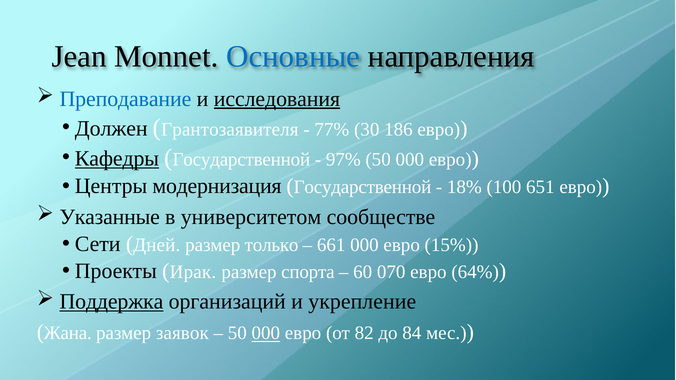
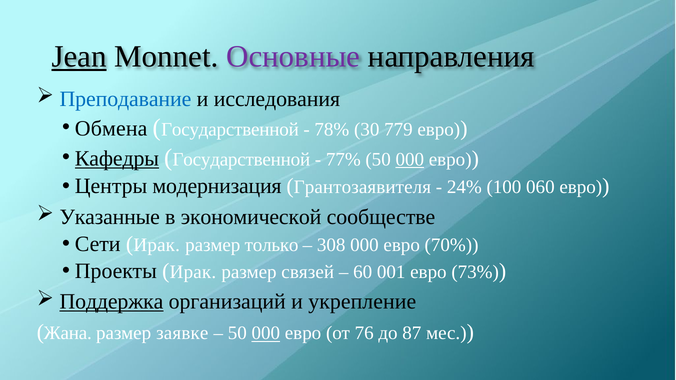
Jean underline: none -> present (79, 57)
Основные colour: blue -> purple (293, 57)
исследования underline: present -> none (277, 99)
Должен: Должен -> Обмена (111, 128)
Грантозаявителя: Грантозаявителя -> Государственной (230, 129)
77%: 77% -> 78% (332, 129)
186: 186 -> 779 (398, 129)
97%: 97% -> 77% (343, 160)
000 underline: none -> present (410, 160)
Государственной: Государственной -> Грантозаявителя (362, 187)
18%: 18% -> 24% (464, 187)
651: 651 -> 060 (540, 187)
университетом: университетом -> экономической (251, 217)
Дней: Дней -> Ирак (157, 245)
661: 661 -> 308 (331, 245)
15%: 15% -> 70% (452, 245)
спорта: спорта -> связей (308, 272)
070: 070 -> 001 (391, 272)
64%: 64% -> 73% (475, 272)
заявок: заявок -> заявке (182, 333)
82: 82 -> 76 (364, 333)
84: 84 -> 87 (412, 333)
